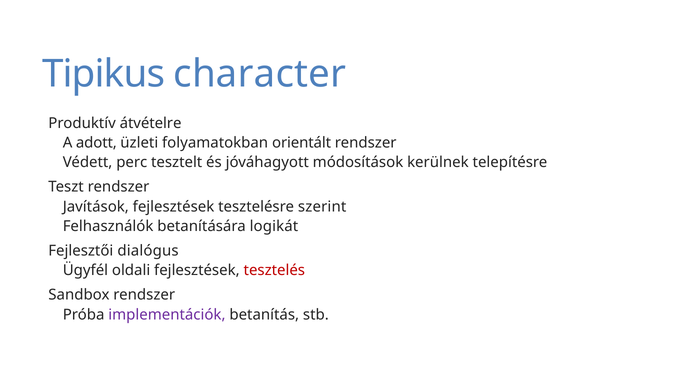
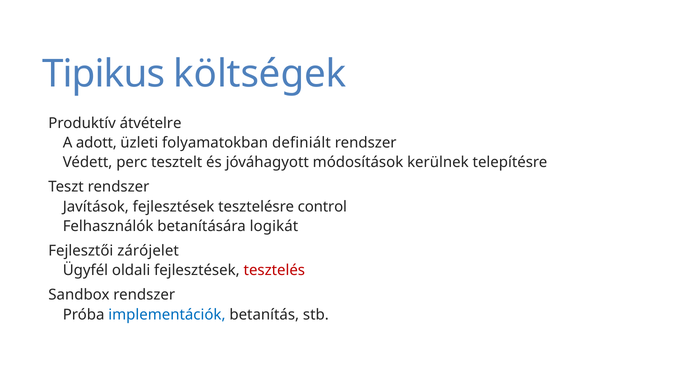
character: character -> költségek (260, 74)
orientált: orientált -> definiált (301, 143)
szerint: szerint -> control (322, 206)
dialógus: dialógus -> zárójelet (148, 251)
implementációk colour: purple -> blue (167, 315)
